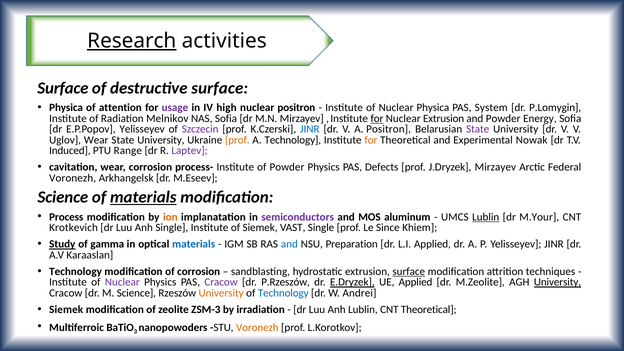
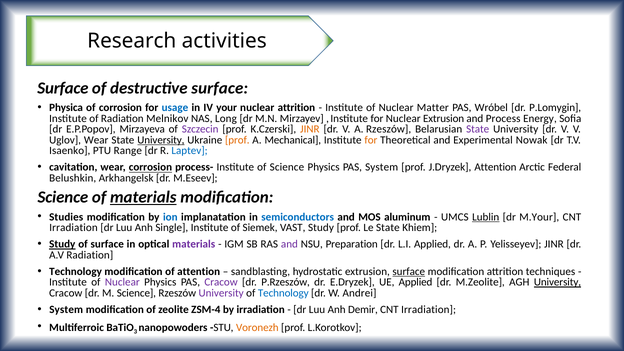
Research underline: present -> none (132, 41)
of attention: attention -> corrosion (120, 108)
usage colour: purple -> blue (175, 108)
high: high -> your (227, 108)
nuclear positron: positron -> attrition (296, 108)
Nuclear Physica: Physica -> Matter (433, 108)
System: System -> Wróbel (491, 108)
NAS Sofia: Sofia -> Long (226, 119)
for underline: present -> none (377, 119)
and Powder: Powder -> Process (503, 119)
E.P.Popov Yelisseyev: Yelisseyev -> Mirzayeva (142, 129)
JINR colour: blue -> orange (310, 129)
A Positron: Positron -> Rzeszów (389, 129)
University underline: none -> present (161, 140)
A Technology: Technology -> Mechanical (293, 140)
Induced: Induced -> Isaenko (70, 151)
Laptev colour: purple -> blue (190, 151)
corrosion underline: none -> present (150, 167)
of Powder: Powder -> Science (287, 167)
PAS Defects: Defects -> System (382, 167)
J.Dryzek Mirzayev: Mirzayev -> Attention (495, 167)
Voronezh: Voronezh -> Belushkin (73, 178)
Process: Process -> Studies (66, 217)
ion colour: orange -> blue (170, 217)
semiconductors colour: purple -> blue (298, 217)
Krotkevich: Krotkevich -> Irradiation (74, 228)
VAST Single: Single -> Study (321, 228)
Le Since: Since -> State (388, 228)
of gamma: gamma -> surface (107, 244)
materials colour: blue -> purple (194, 244)
and colour: blue -> purple (289, 244)
A.V Karaaslan: Karaaslan -> Radiation (90, 255)
of corrosion: corrosion -> attention (199, 272)
E.Dryzek underline: present -> none (352, 282)
University colour: orange -> purple (221, 293)
Siemek: Siemek -> System (66, 310)
ZSM-3: ZSM-3 -> ZSM-4 (206, 310)
Anh Lublin: Lublin -> Demir (363, 310)
Theoretical: Theoretical -> Irradiation (429, 310)
